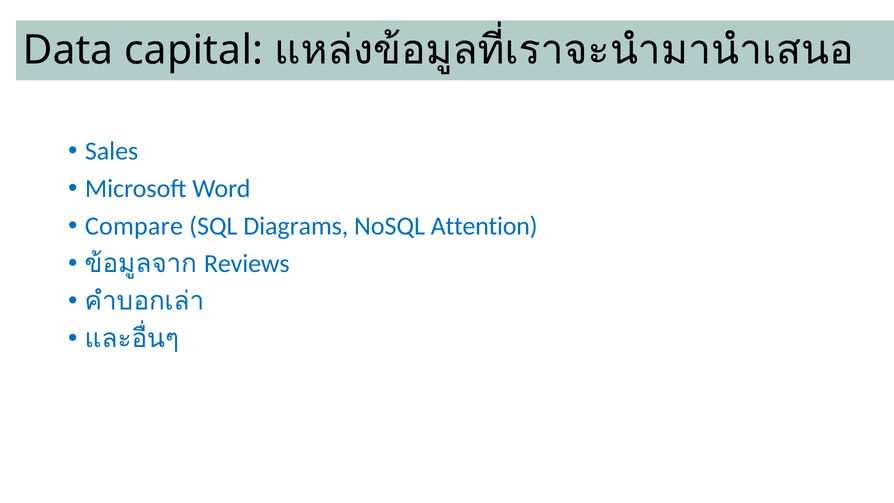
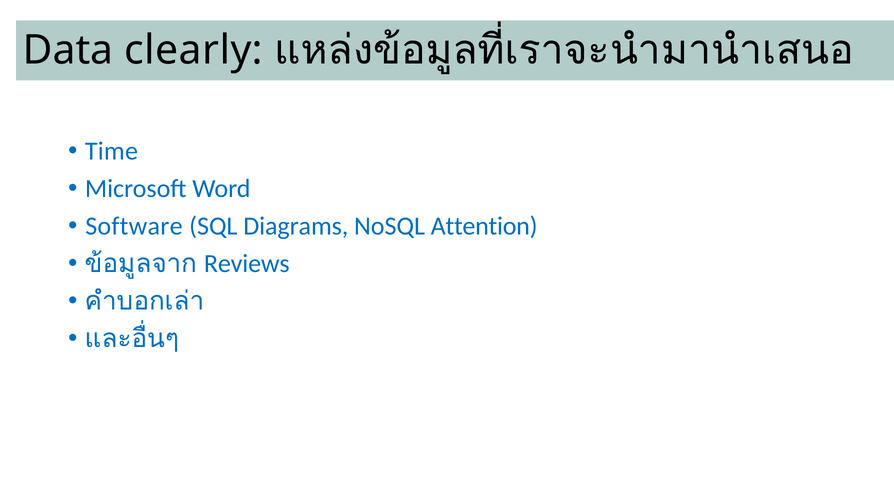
capital: capital -> clearly (194, 50)
Sales: Sales -> Time (111, 151)
Compare: Compare -> Software (134, 226)
